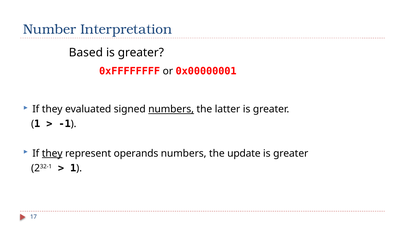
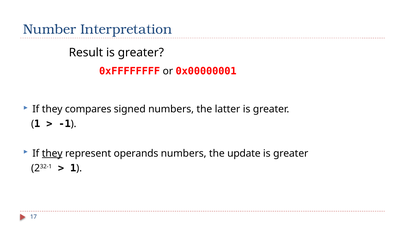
Based: Based -> Result (86, 52)
evaluated: evaluated -> compares (88, 109)
numbers underline: present -> none (171, 109)
